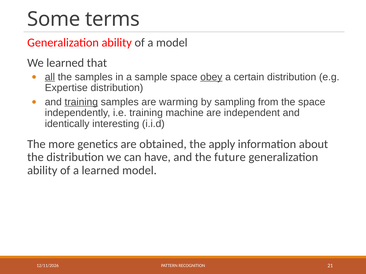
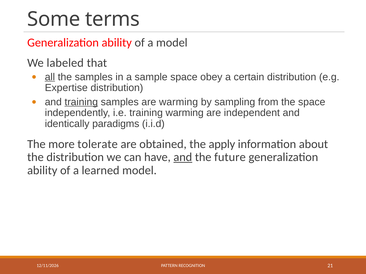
We learned: learned -> labeled (65, 63)
obey underline: present -> none (211, 77)
training machine: machine -> warming (185, 113)
interesting: interesting -> paradigms (116, 124)
genetics: genetics -> tolerate (98, 144)
and underline: none -> present (183, 157)
